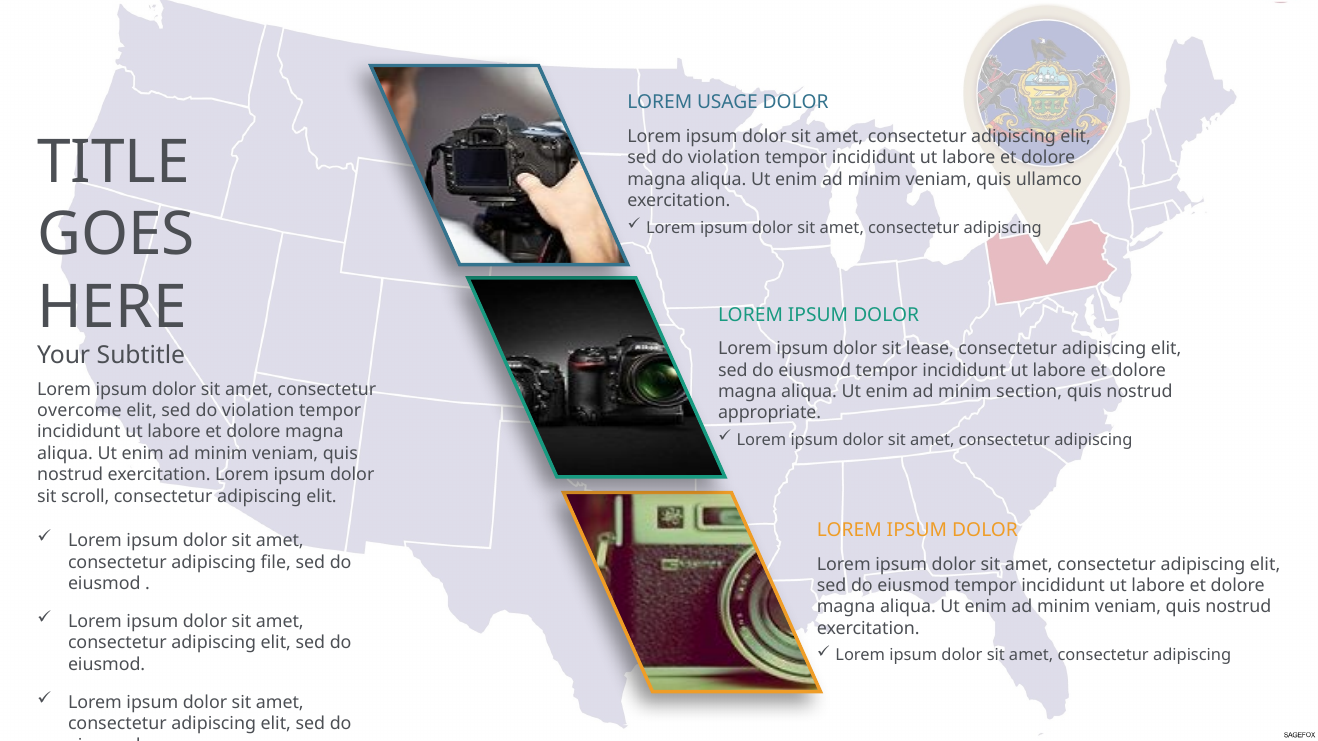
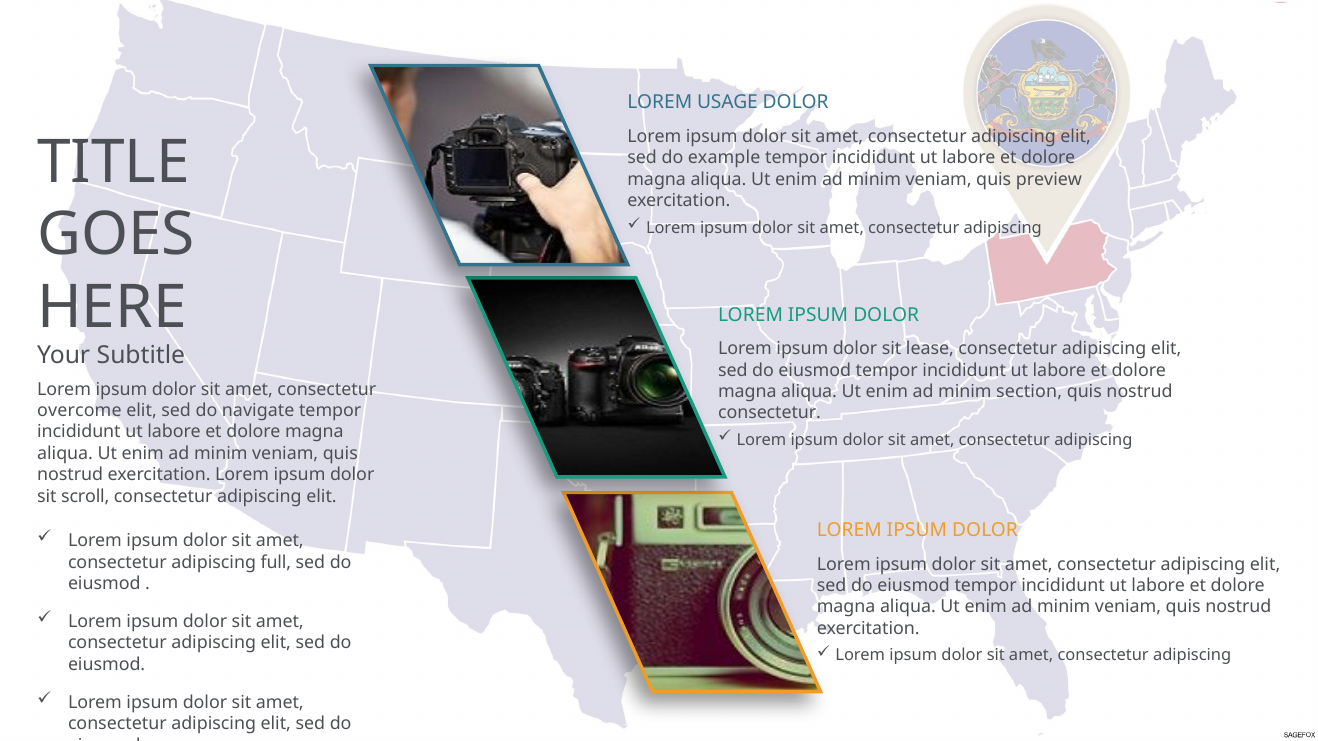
violation: violation -> example (724, 158)
ullamco: ullamco -> preview (1049, 179)
violation: violation -> navigate (258, 411)
appropriate: appropriate -> consectetur (770, 413)
file: file -> full (276, 563)
